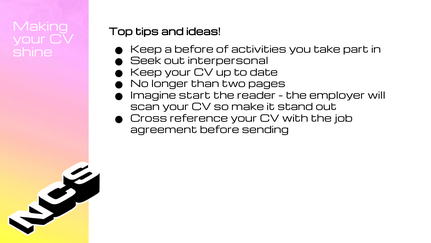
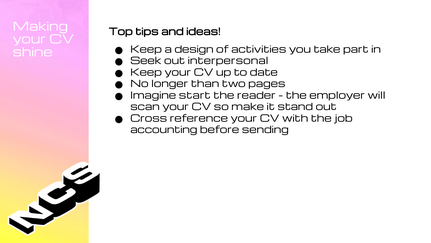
a before: before -> design (194, 49)
agreement: agreement -> accounting (164, 130)
